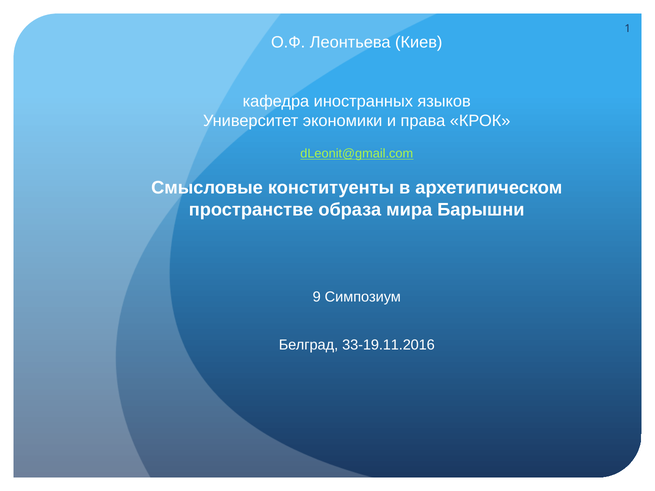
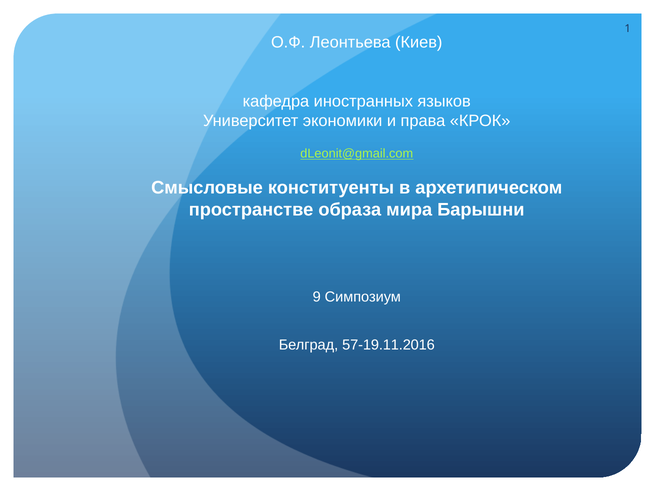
33-19.11.2016: 33-19.11.2016 -> 57-19.11.2016 (389, 345)
